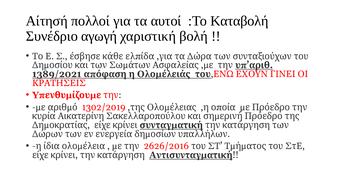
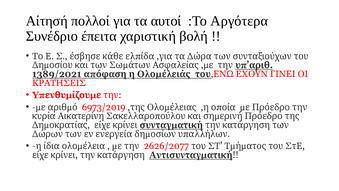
Καταβολή: Καταβολή -> Αργότερα (239, 21)
αγωγή: αγωγή -> έπειτα (99, 36)
1302/2019: 1302/2019 -> 6973/2019 (104, 107)
2626/2016: 2626/2016 -> 2626/2077 (166, 146)
